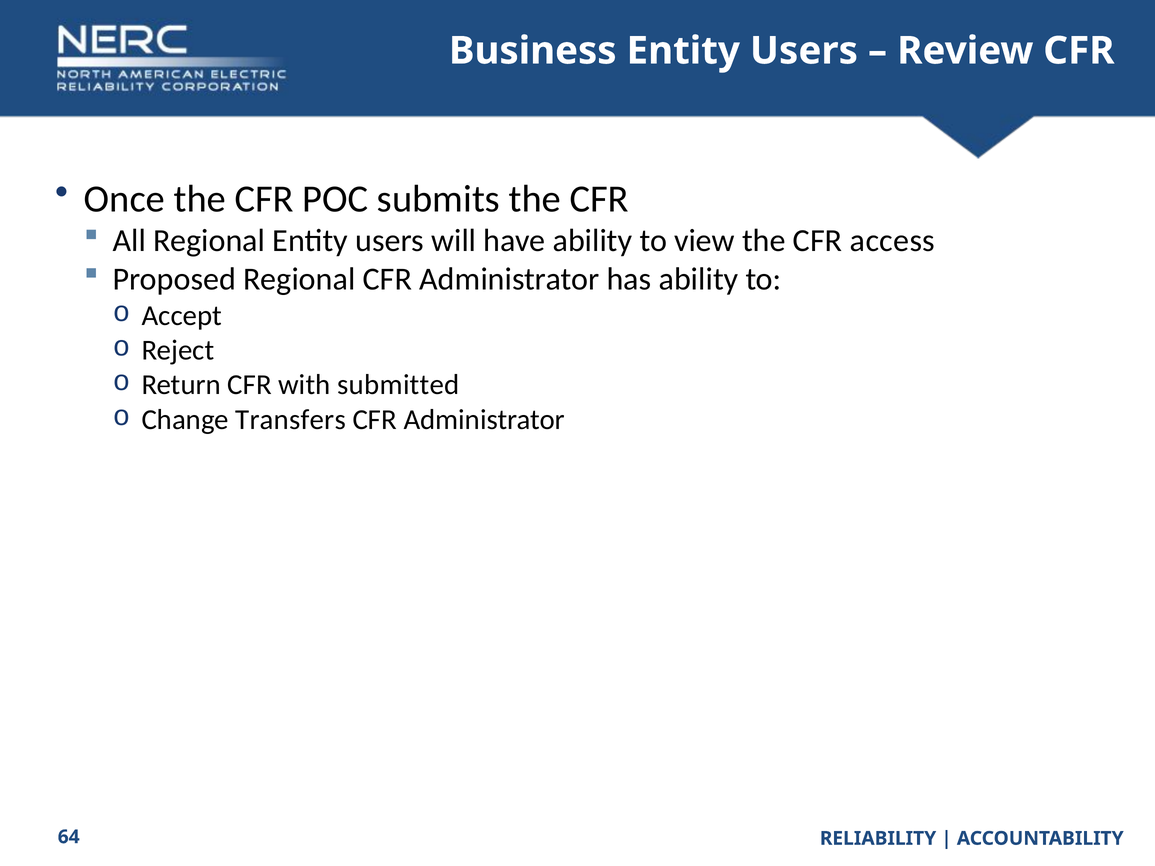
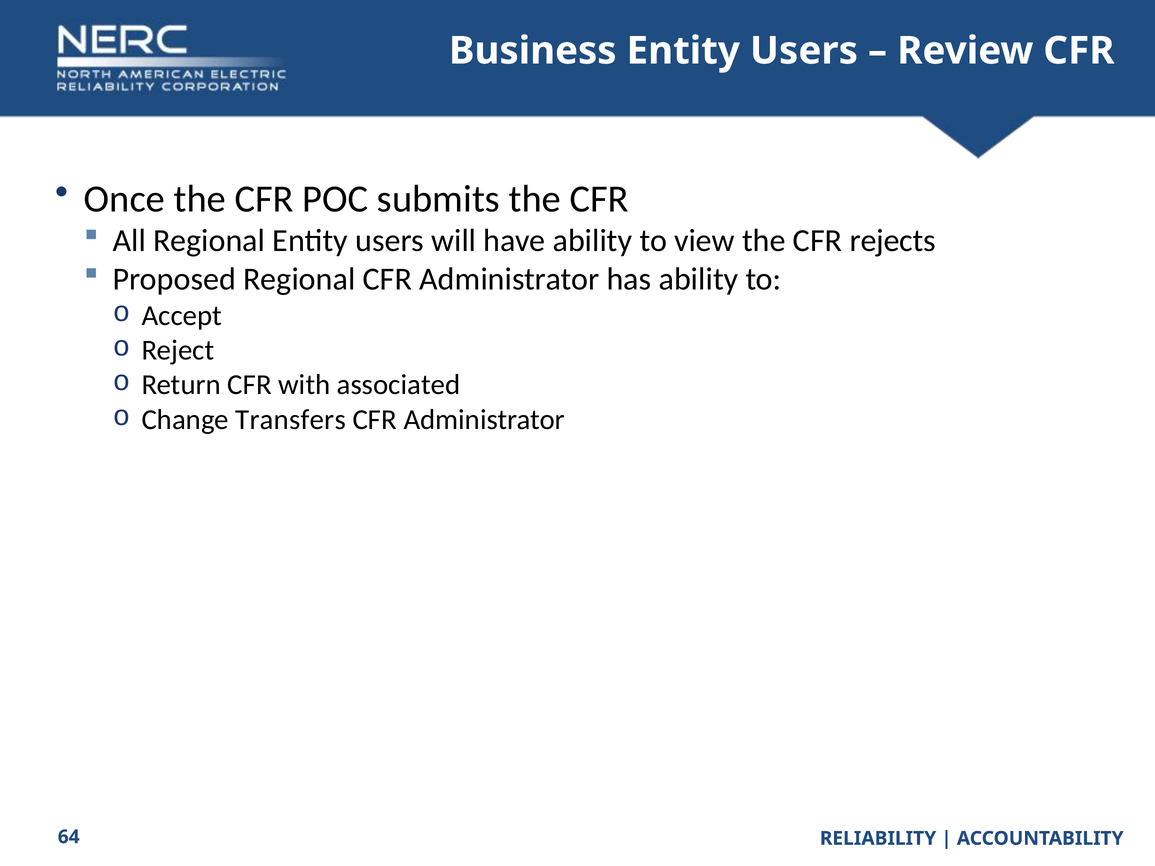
access: access -> rejects (893, 241)
submitted: submitted -> associated (399, 385)
